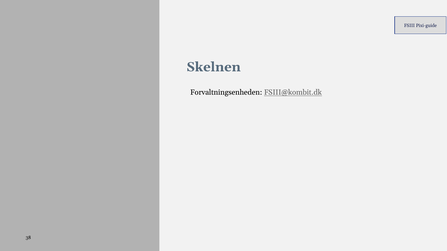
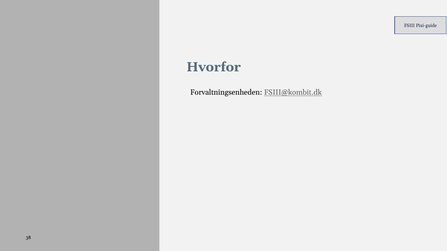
Skelnen: Skelnen -> Hvorfor (214, 67)
